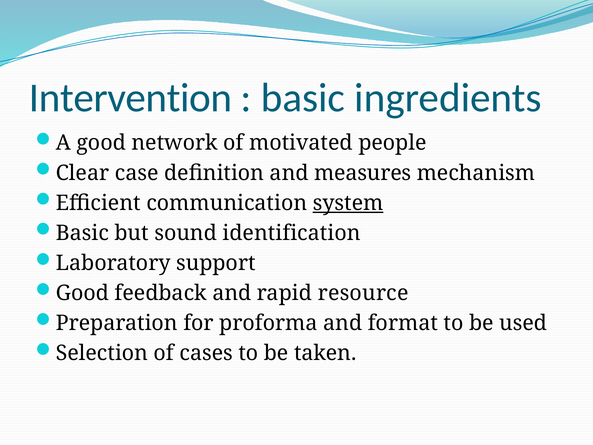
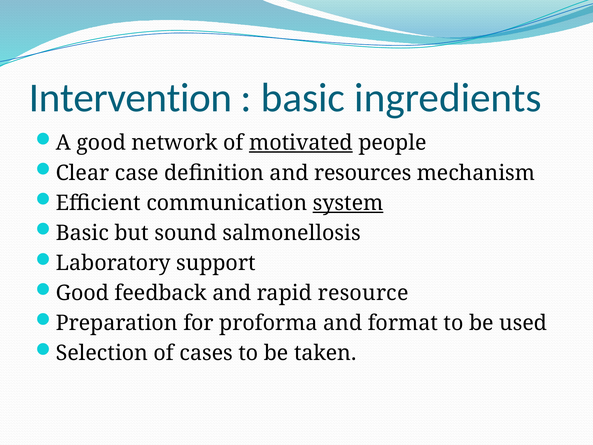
motivated underline: none -> present (301, 143)
measures: measures -> resources (363, 173)
identification: identification -> salmonellosis (292, 233)
